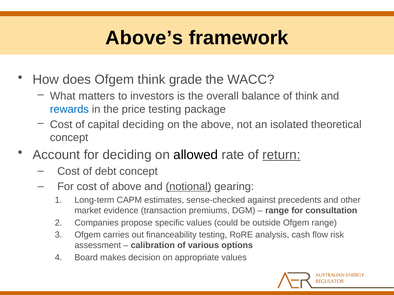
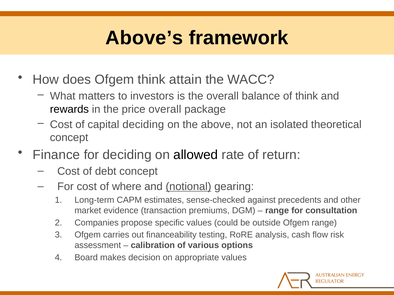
grade: grade -> attain (185, 80)
rewards colour: blue -> black (69, 109)
price testing: testing -> overall (165, 109)
Account: Account -> Finance (56, 155)
return underline: present -> none (281, 155)
of above: above -> where (127, 187)
